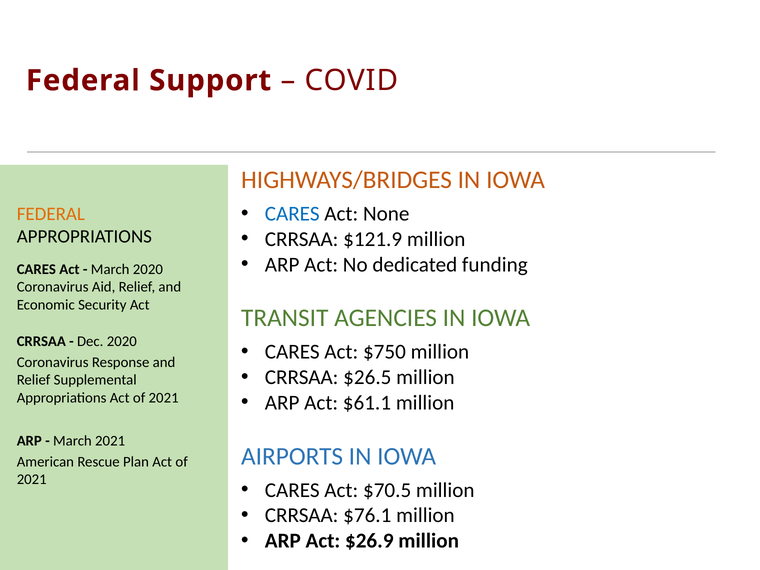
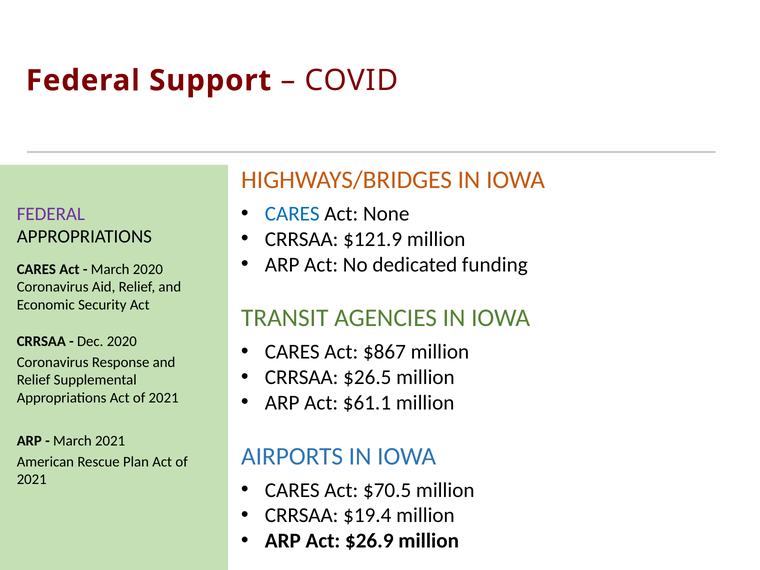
FEDERAL colour: orange -> purple (51, 214)
$750: $750 -> $867 (384, 352)
$76.1: $76.1 -> $19.4 (367, 515)
